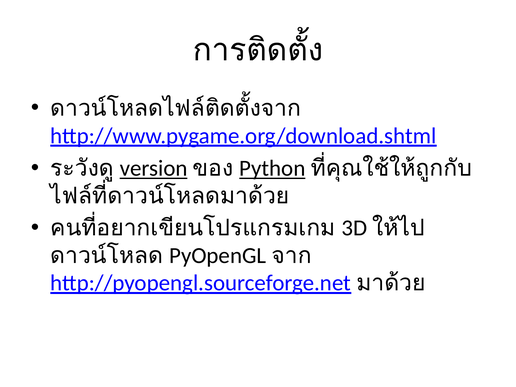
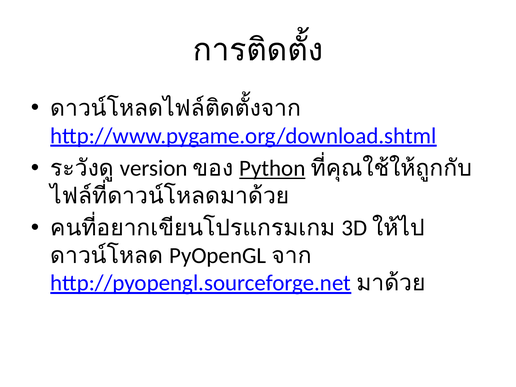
version underline: present -> none (154, 168)
